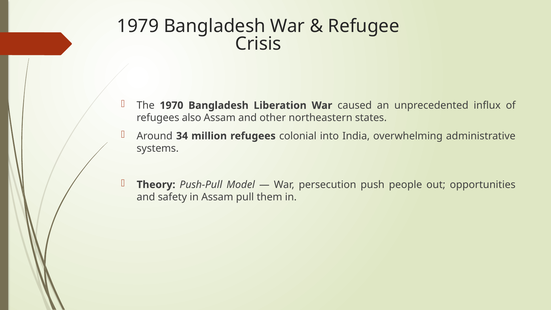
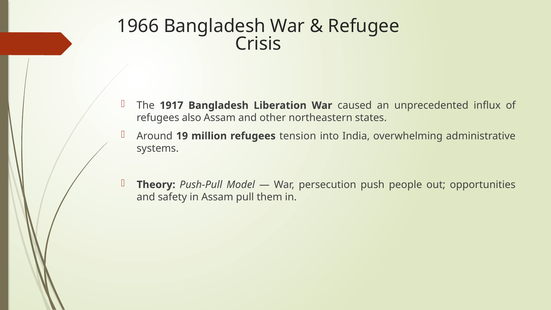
1979: 1979 -> 1966 (138, 26)
1970: 1970 -> 1917 (172, 105)
34: 34 -> 19 (182, 136)
colonial: colonial -> tension (298, 136)
